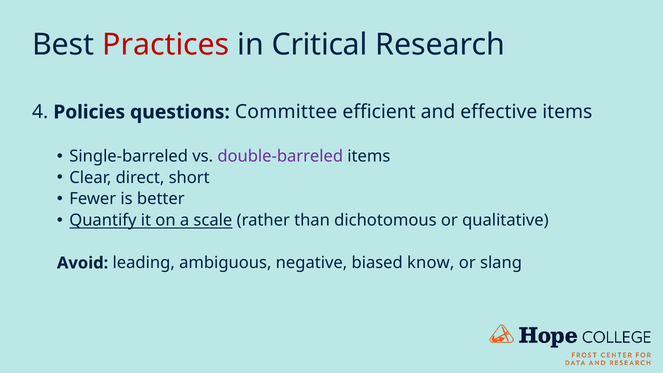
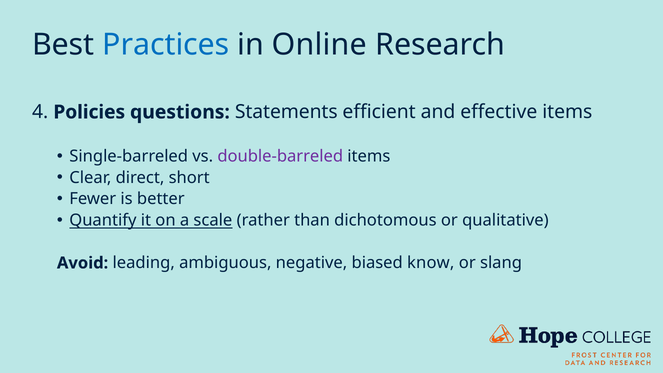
Practices colour: red -> blue (166, 44)
Critical: Critical -> Online (319, 44)
Committee: Committee -> Statements (286, 112)
